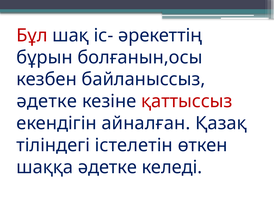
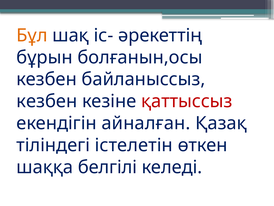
Бұл colour: red -> orange (32, 35)
әдетке: әдетке -> кезбен (47, 101)
шаққа әдетке: әдетке -> белгілі (107, 167)
